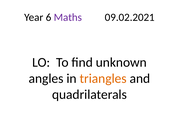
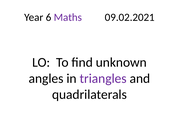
triangles colour: orange -> purple (103, 79)
